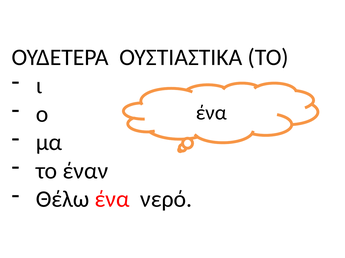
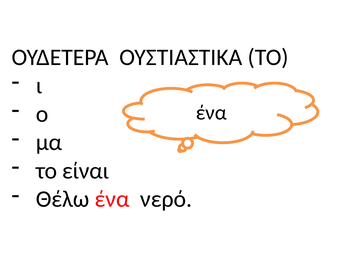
έναν: έναν -> είναι (86, 171)
